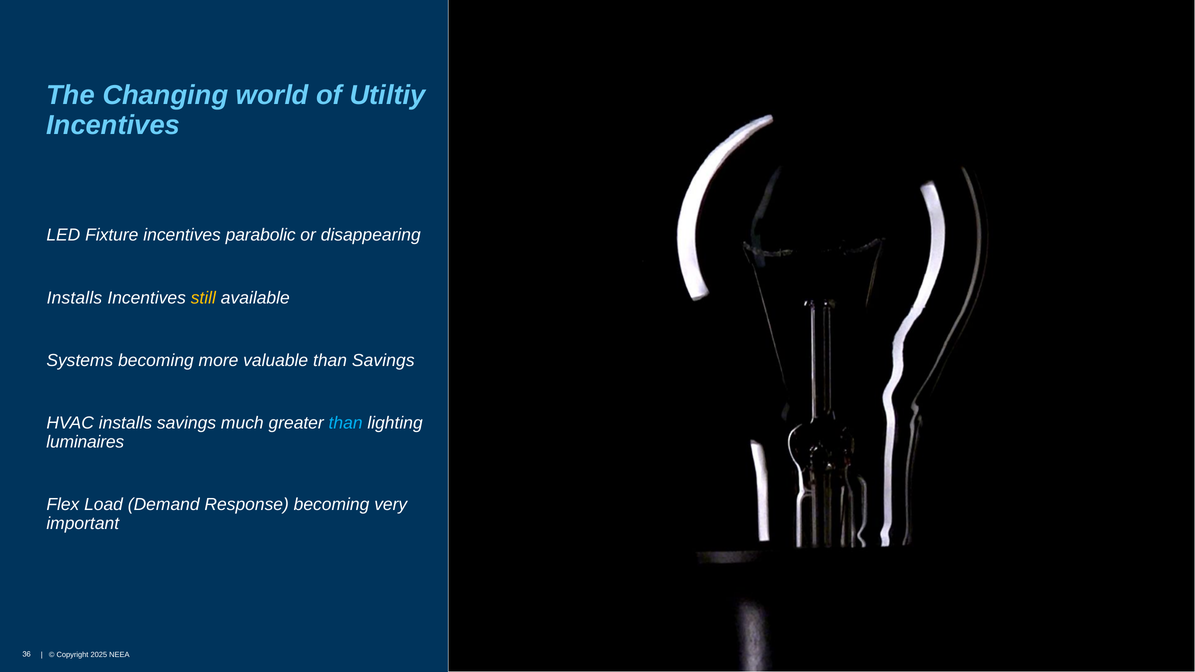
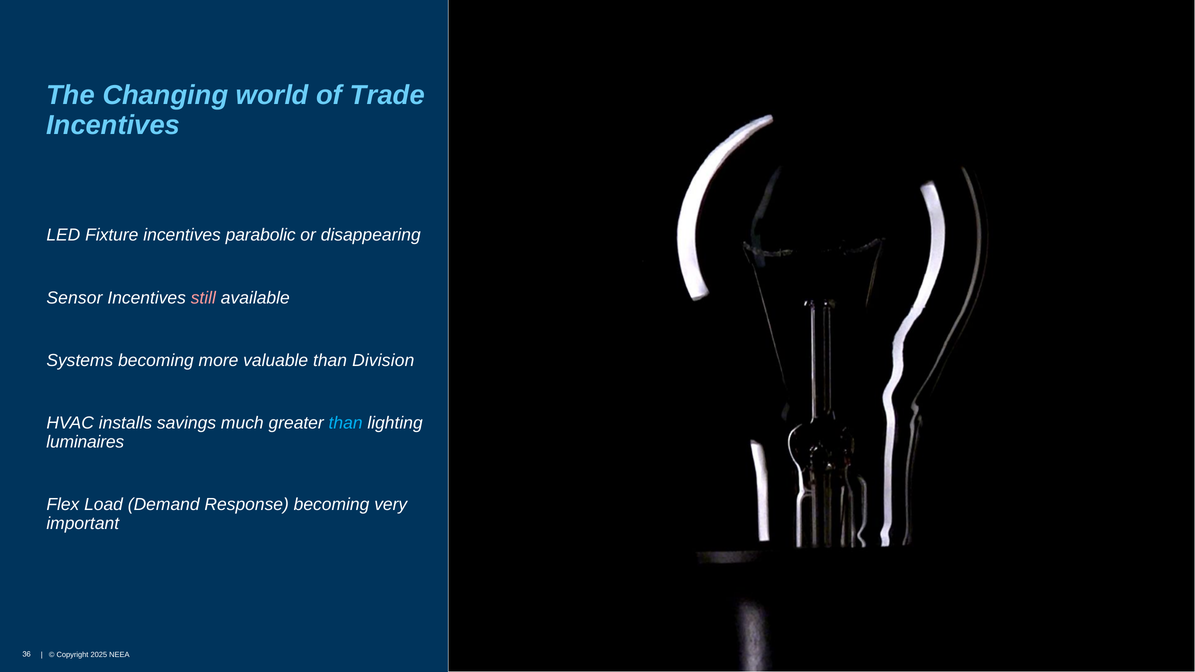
Utiltiy: Utiltiy -> Trade (387, 95)
Installs: Installs -> Sensor (74, 298)
still colour: yellow -> pink (203, 298)
than Savings: Savings -> Division (383, 360)
